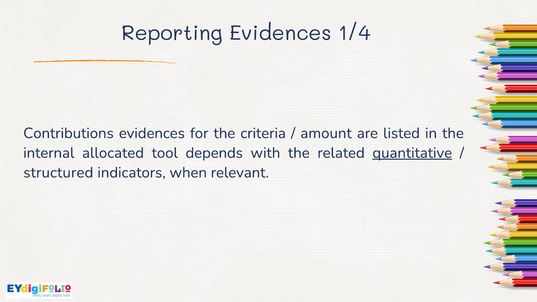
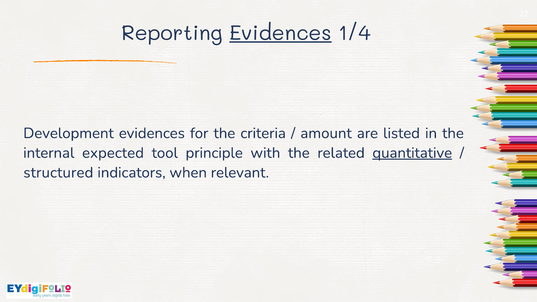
Evidences underline: none -> present (281, 33)
Contributions: Contributions -> Development (68, 133)
allocated: allocated -> expected (113, 153)
depends: depends -> principle (214, 153)
